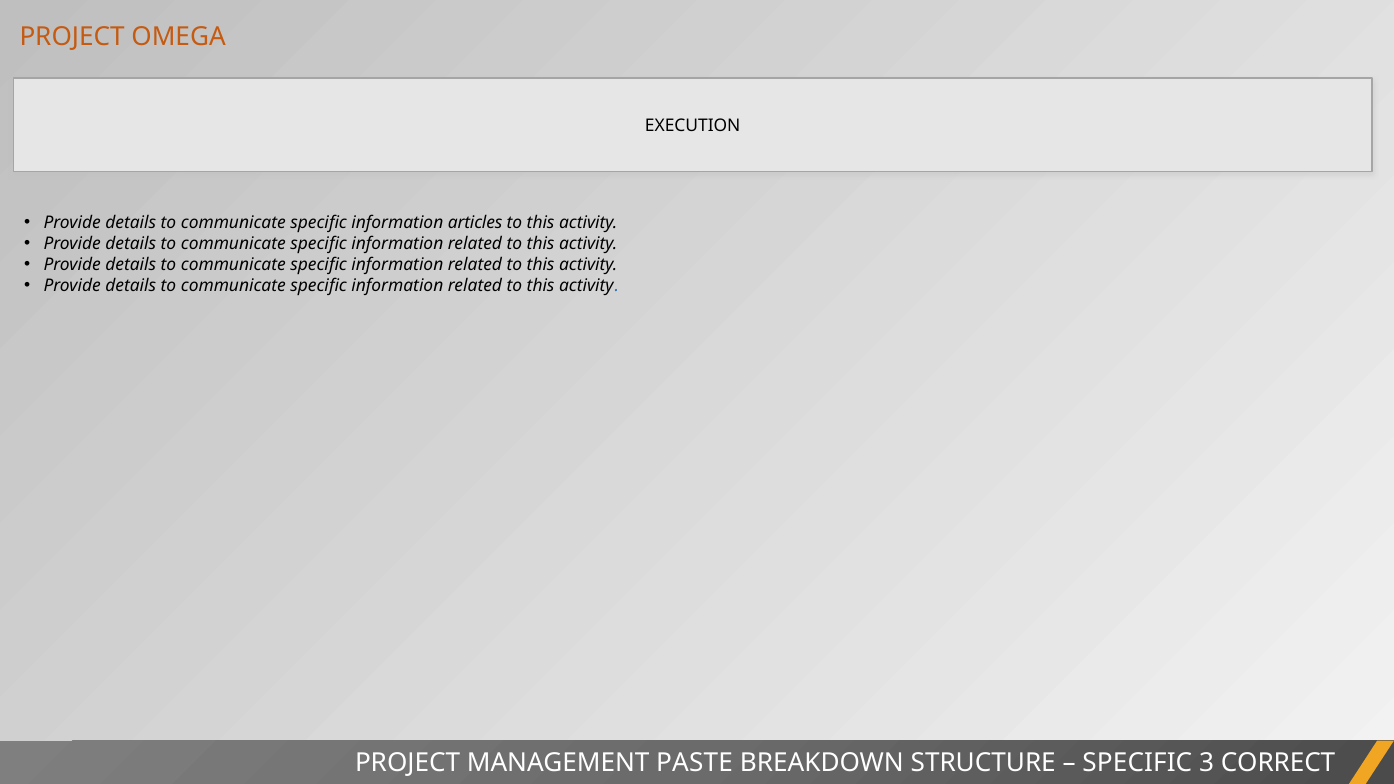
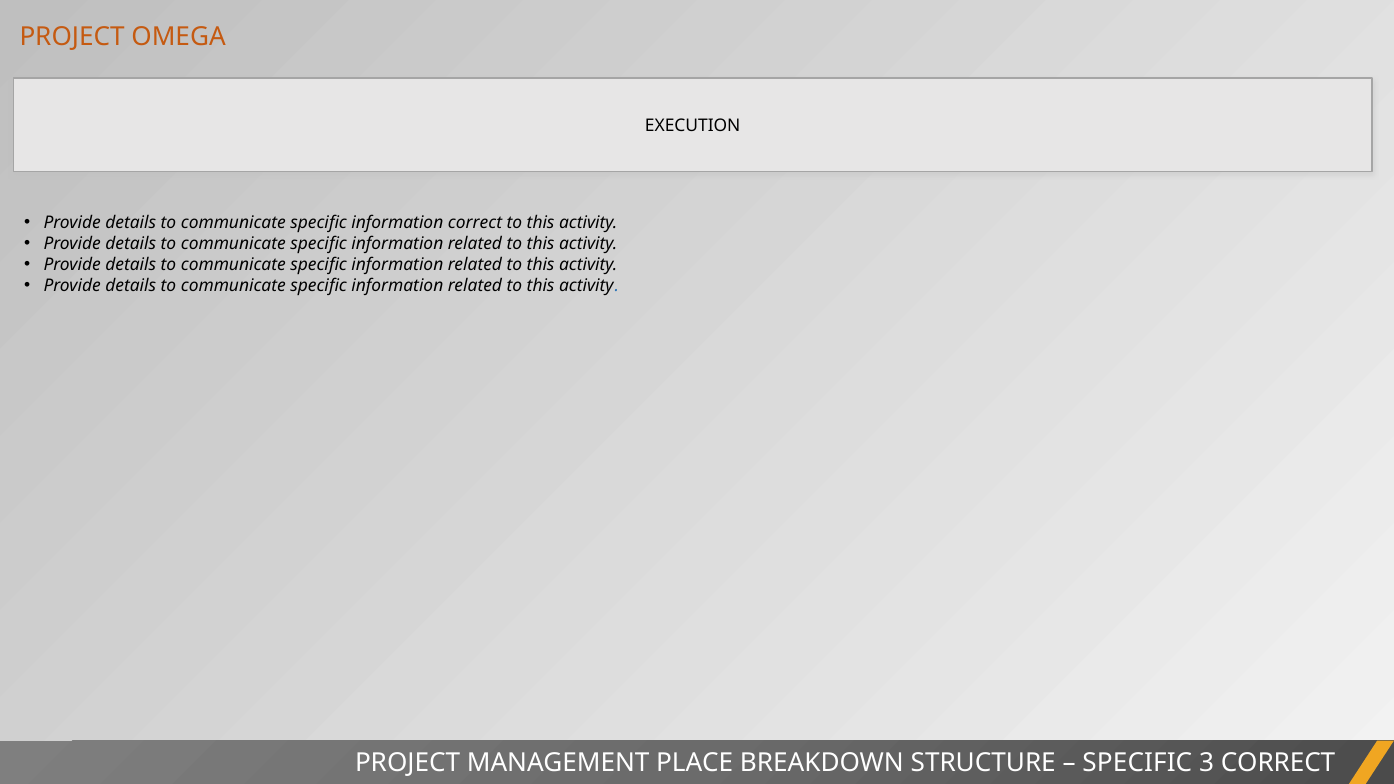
information articles: articles -> correct (475, 223)
PASTE: PASTE -> PLACE (695, 763)
